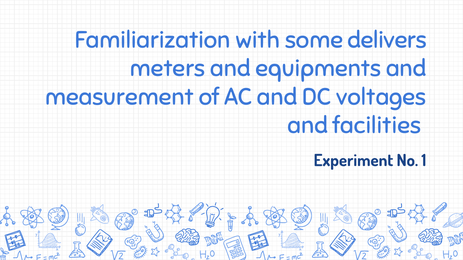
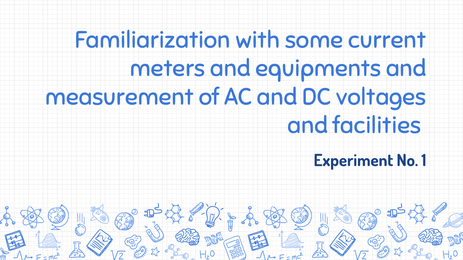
delivers: delivers -> current (387, 40)
